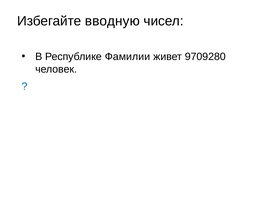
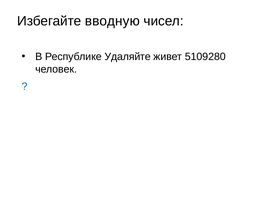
Фамилии: Фамилии -> Удаляйте (128, 56)
9709280: 9709280 -> 5109280 (205, 56)
